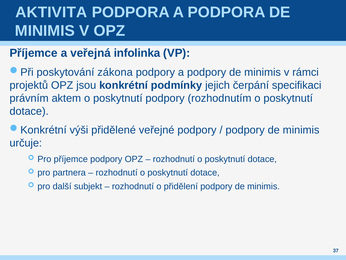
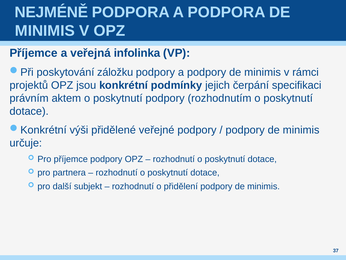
AKTIVITA: AKTIVITA -> NEJMÉNĚ (51, 12)
zákona: zákona -> záložku (115, 72)
